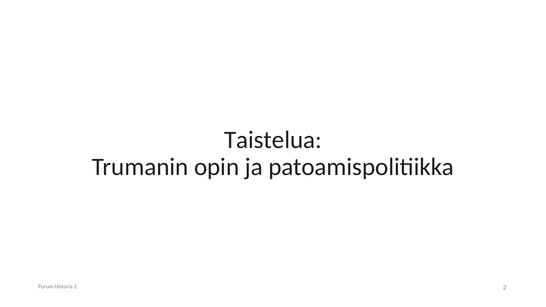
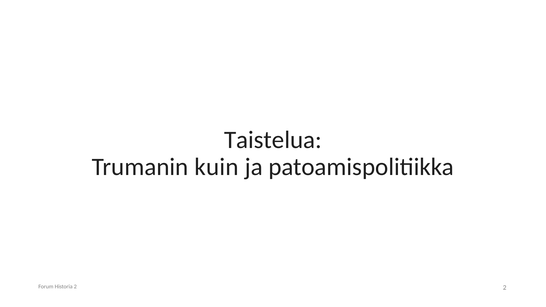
opin: opin -> kuin (216, 167)
